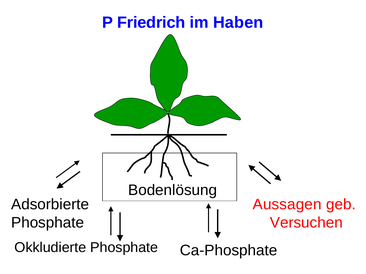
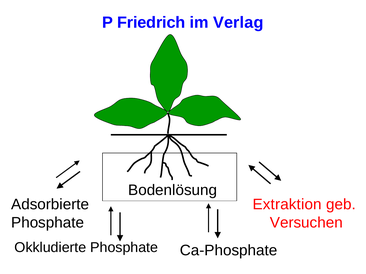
Haben: Haben -> Verlag (238, 22)
Aussagen: Aussagen -> Extraktion (287, 205)
